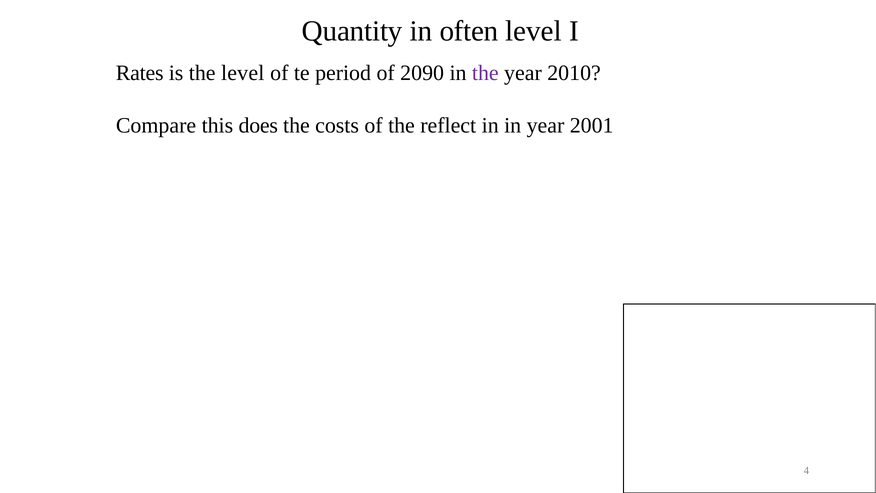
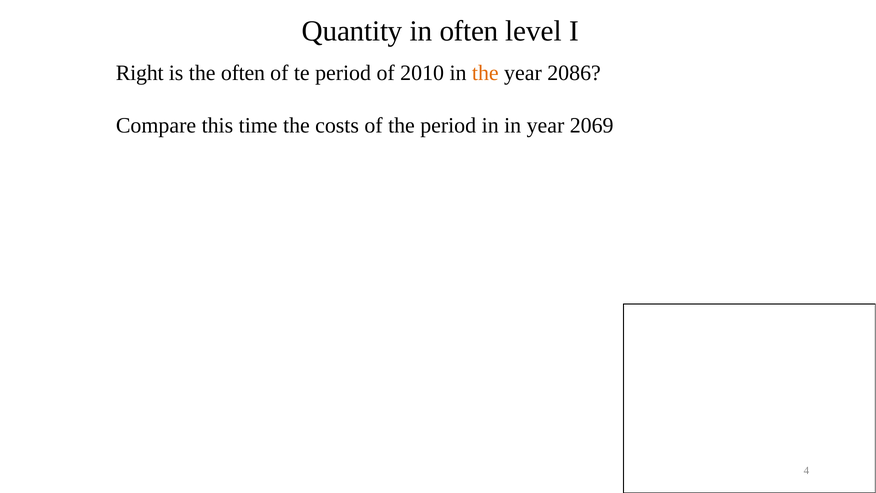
Rates: Rates -> Right (140, 73)
the level: level -> often (243, 73)
2090: 2090 -> 2010 (422, 73)
the colour: purple -> orange (485, 73)
2010: 2010 -> 2086 (574, 73)
does: does -> time (258, 125)
the reflect: reflect -> period (448, 125)
2001: 2001 -> 2069 (592, 125)
